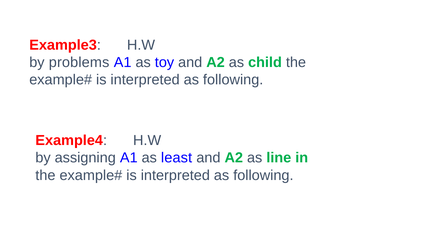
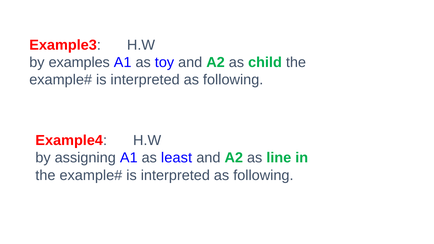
problems: problems -> examples (79, 63)
